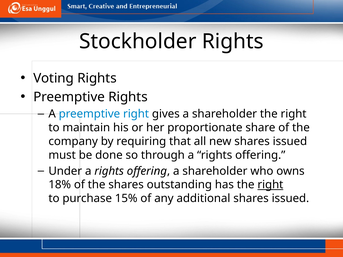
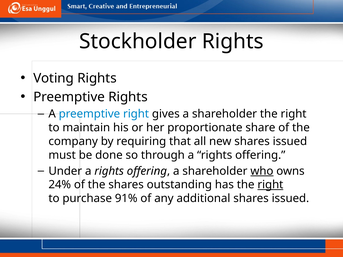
who underline: none -> present (262, 171)
18%: 18% -> 24% (60, 185)
15%: 15% -> 91% (126, 199)
